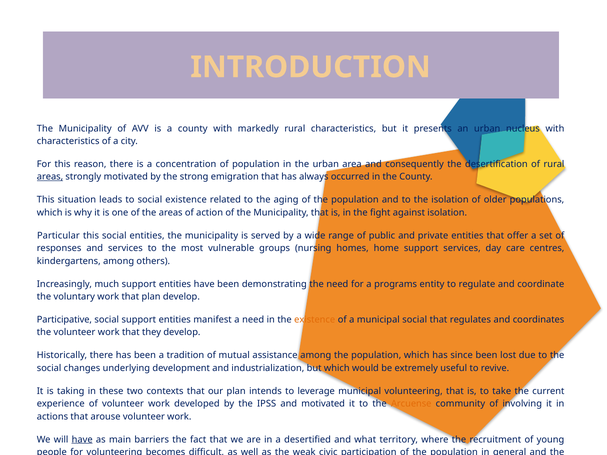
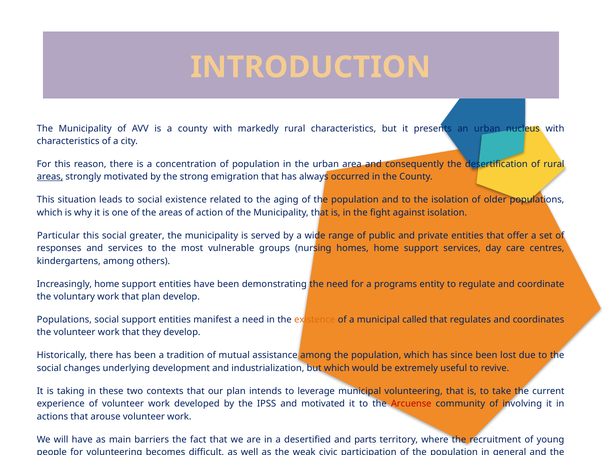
social entities: entities -> greater (147, 236)
Increasingly much: much -> home (107, 284)
Participative: Participative -> Populations (64, 320)
municipal social: social -> called (415, 320)
Arcuense colour: orange -> red (411, 404)
have underline: present -> none (82, 440)
what: what -> parts (365, 440)
